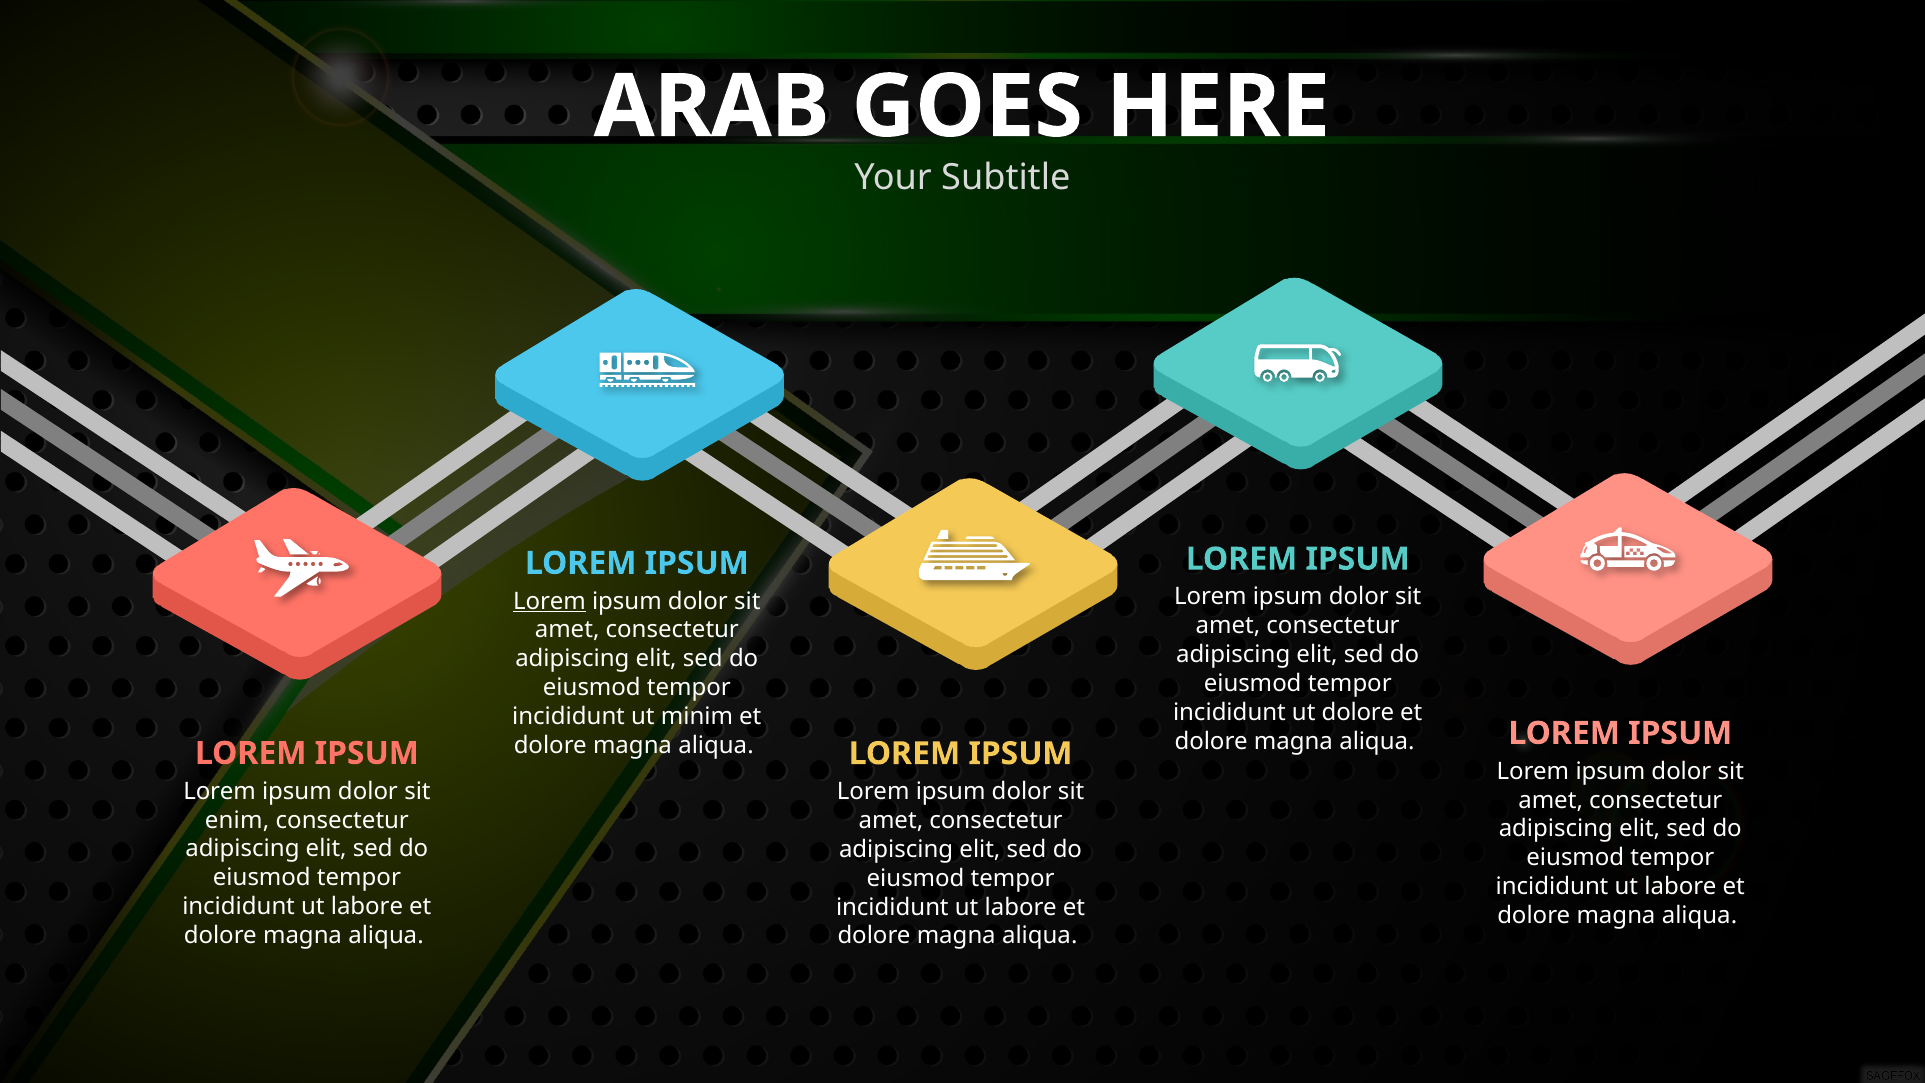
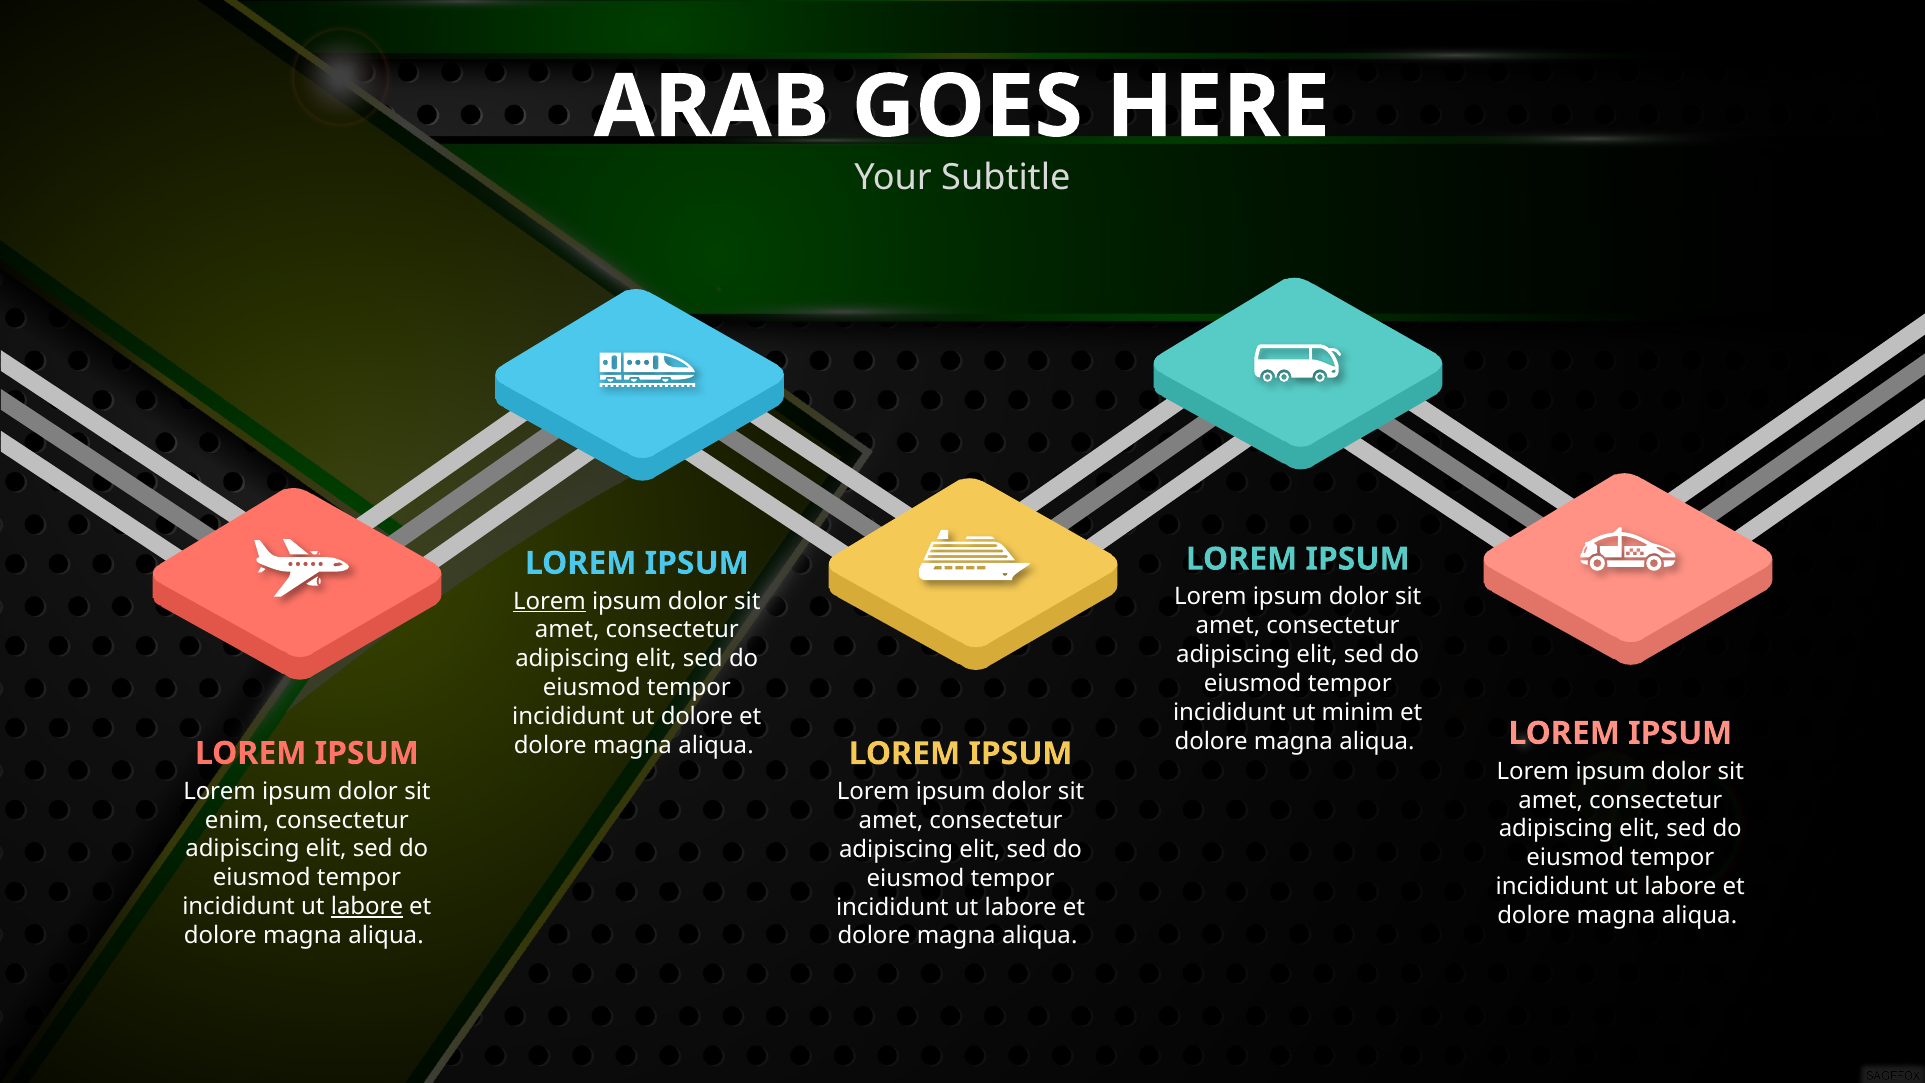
ut dolore: dolore -> minim (1358, 712)
ut minim: minim -> dolore (697, 717)
labore underline: none -> present (367, 907)
